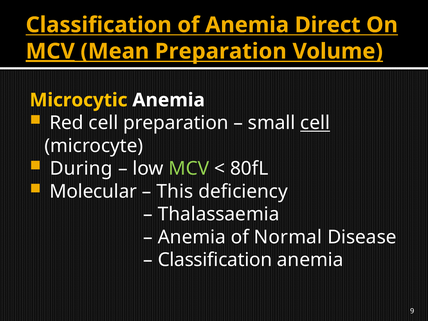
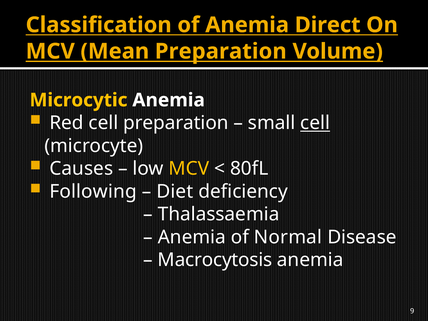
MCV underline: present -> none (50, 51)
During: During -> Causes (81, 169)
MCV colour: light green -> yellow (189, 169)
Molecular: Molecular -> Following (93, 191)
This: This -> Diet (175, 191)
Classification: Classification -> Macrocytosis (215, 260)
